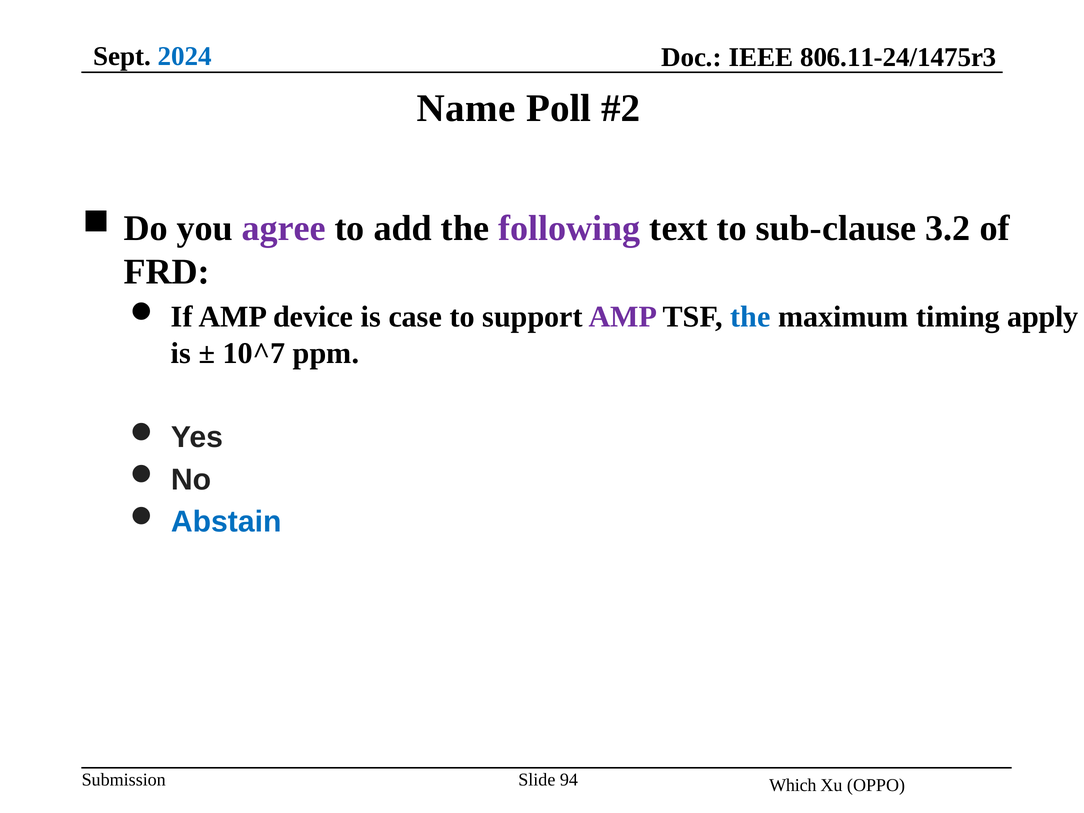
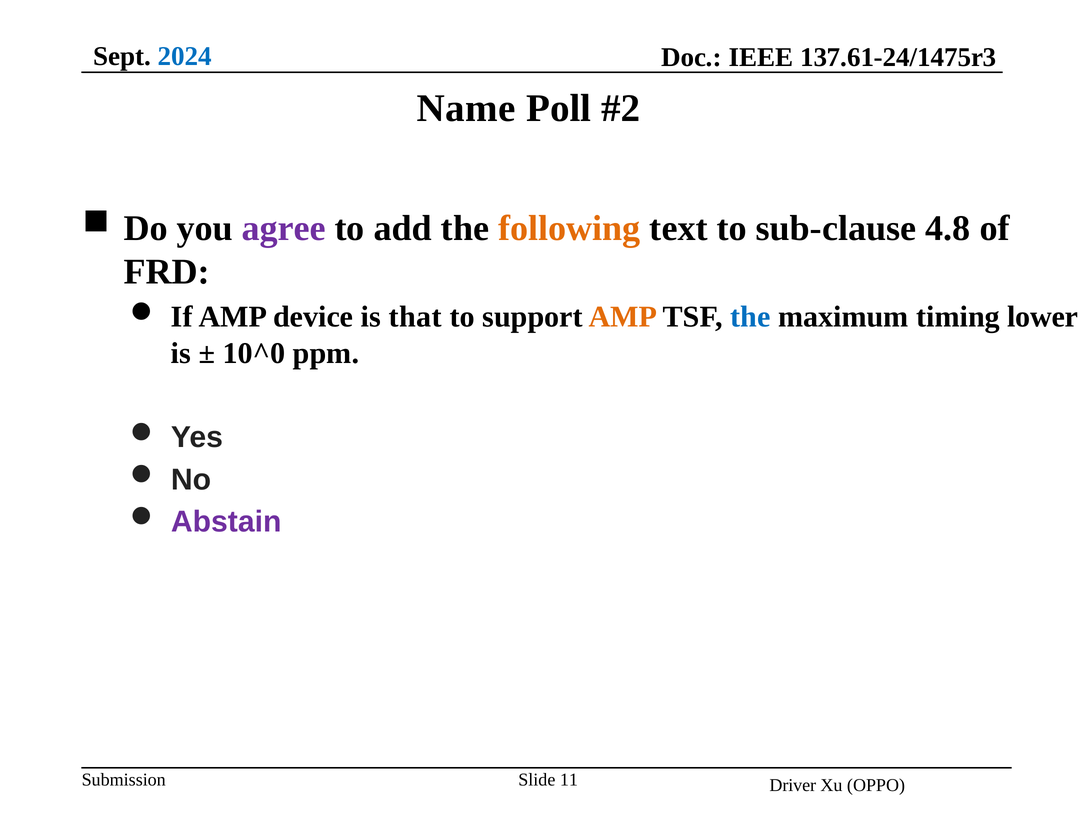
806.11-24/1475r3: 806.11-24/1475r3 -> 137.61-24/1475r3 (898, 57)
following colour: purple -> orange (569, 228)
3.2: 3.2 -> 4.8 (948, 228)
case: case -> that (415, 317)
AMP colour: purple -> orange (623, 317)
apply: apply -> lower (1043, 317)
10^7: 10^7 -> 10^0 (254, 353)
Abstain colour: blue -> purple (226, 522)
94: 94 -> 11 (569, 780)
Which: Which -> Driver (793, 785)
